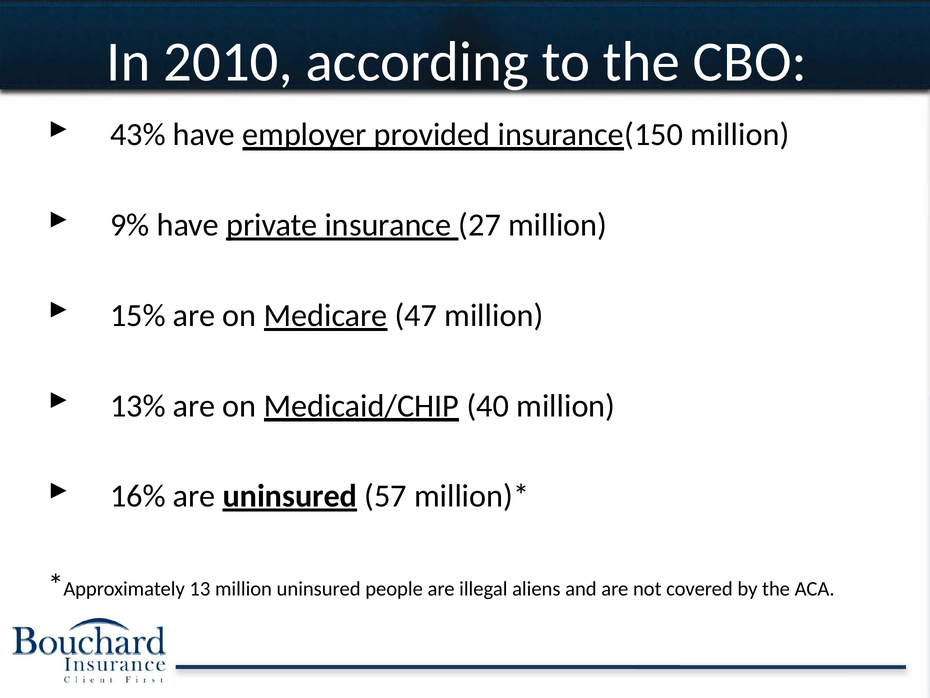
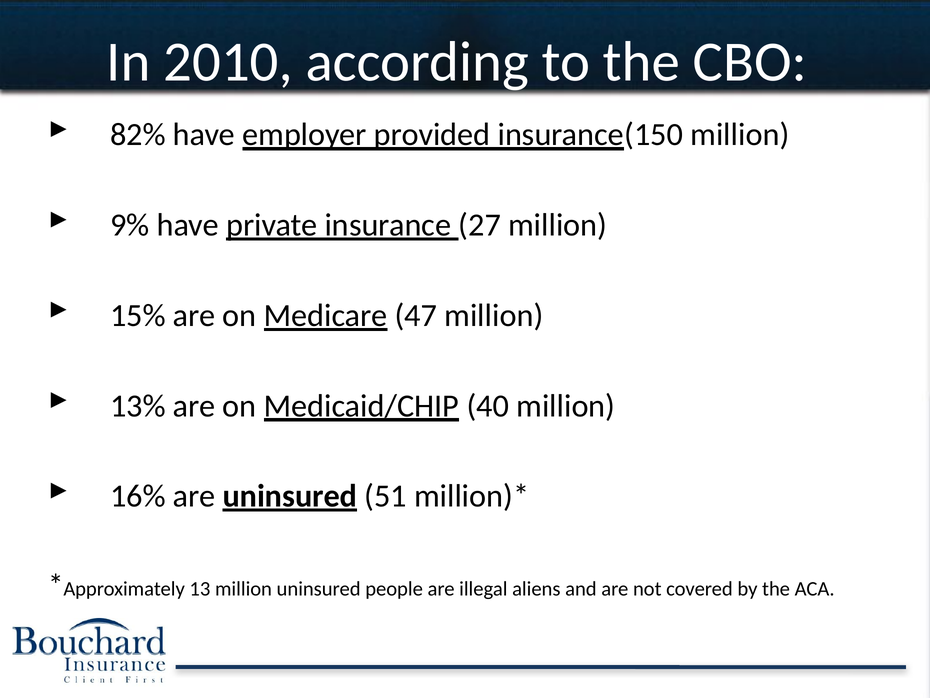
43%: 43% -> 82% (138, 135)
57: 57 -> 51 (386, 496)
